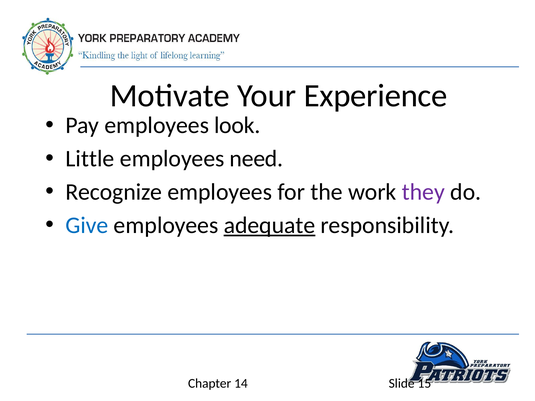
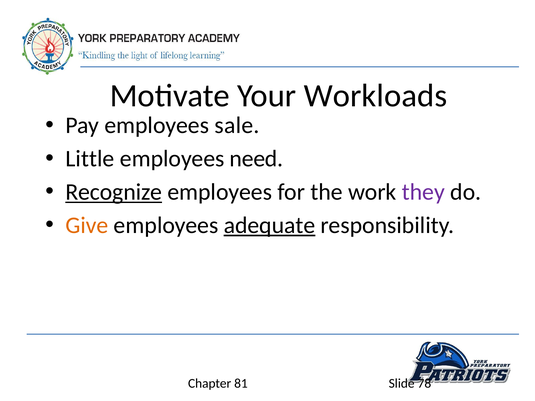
Experience: Experience -> Workloads (375, 96)
look: look -> sale (237, 126)
Recognize underline: none -> present (114, 192)
Give colour: blue -> orange (87, 225)
14: 14 -> 81 (241, 384)
15: 15 -> 78 (424, 384)
